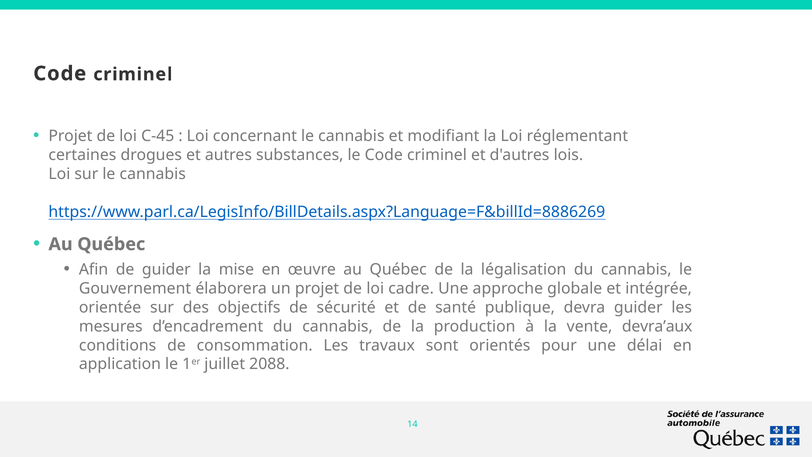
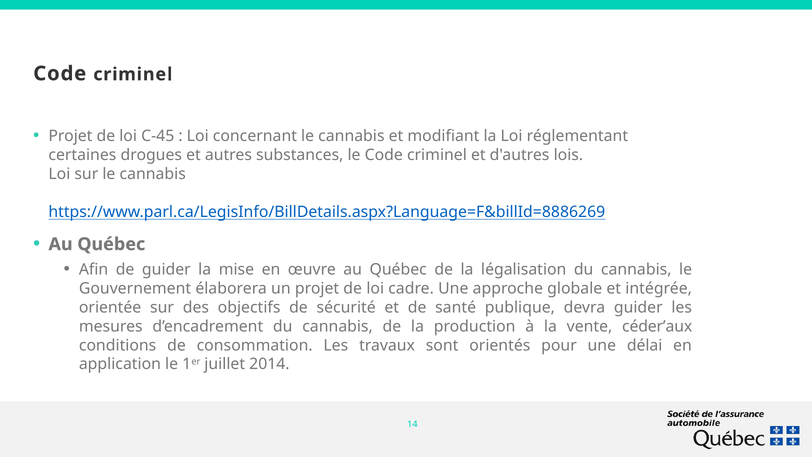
devra’aux: devra’aux -> céder’aux (657, 326)
2088: 2088 -> 2014 (269, 364)
